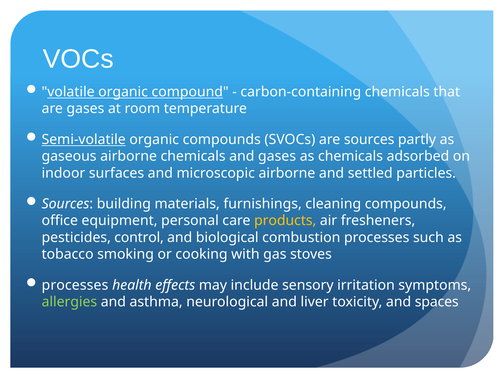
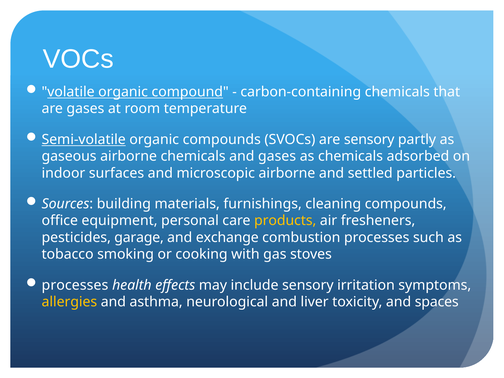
are sources: sources -> sensory (369, 139)
control: control -> garage (139, 238)
biological: biological -> exchange (227, 238)
allergies colour: light green -> yellow (69, 302)
